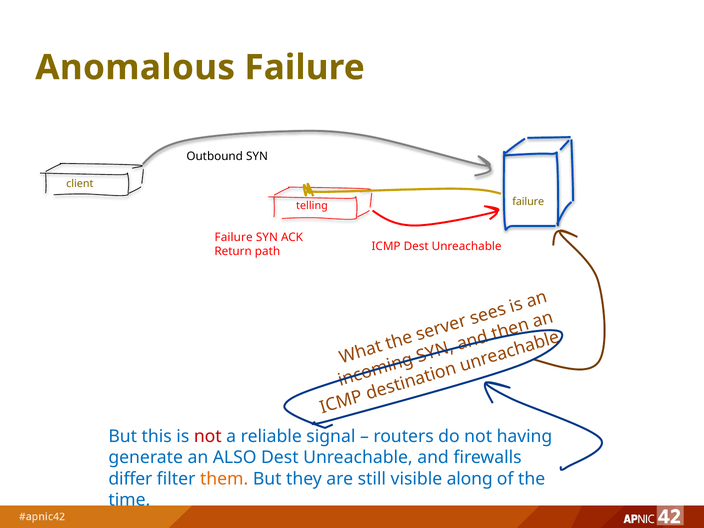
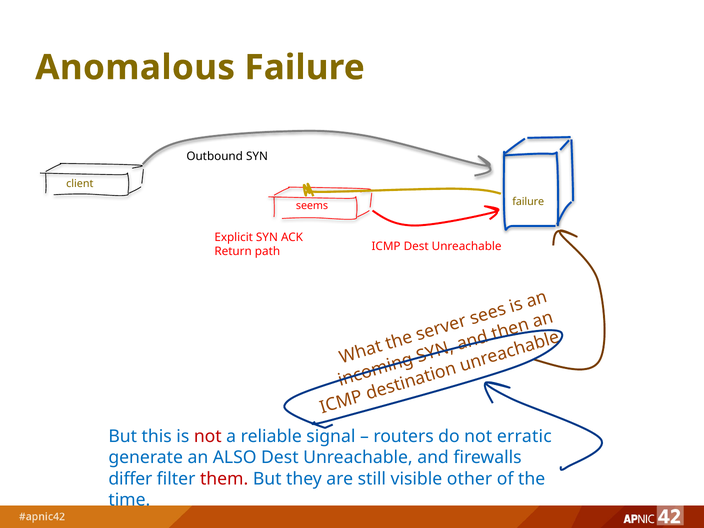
telling: telling -> seems (312, 206)
Failure: Failure -> Explicit (234, 237)
having: having -> erratic (524, 437)
them colour: orange -> red (224, 479)
along: along -> other (470, 479)
